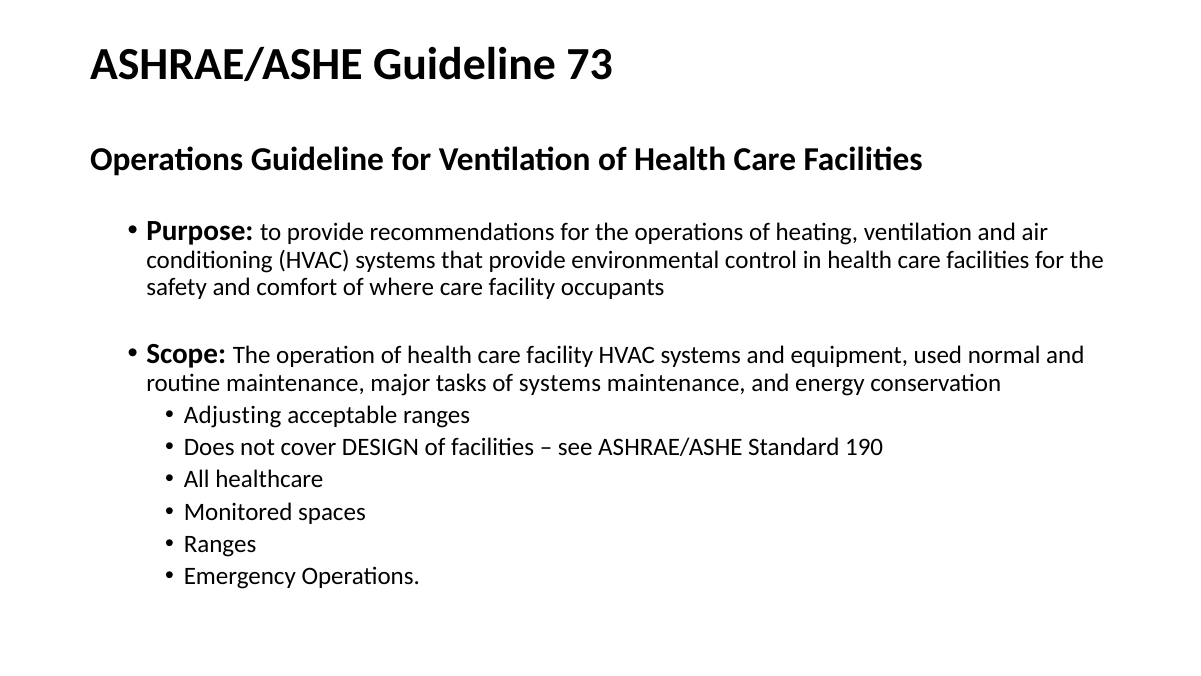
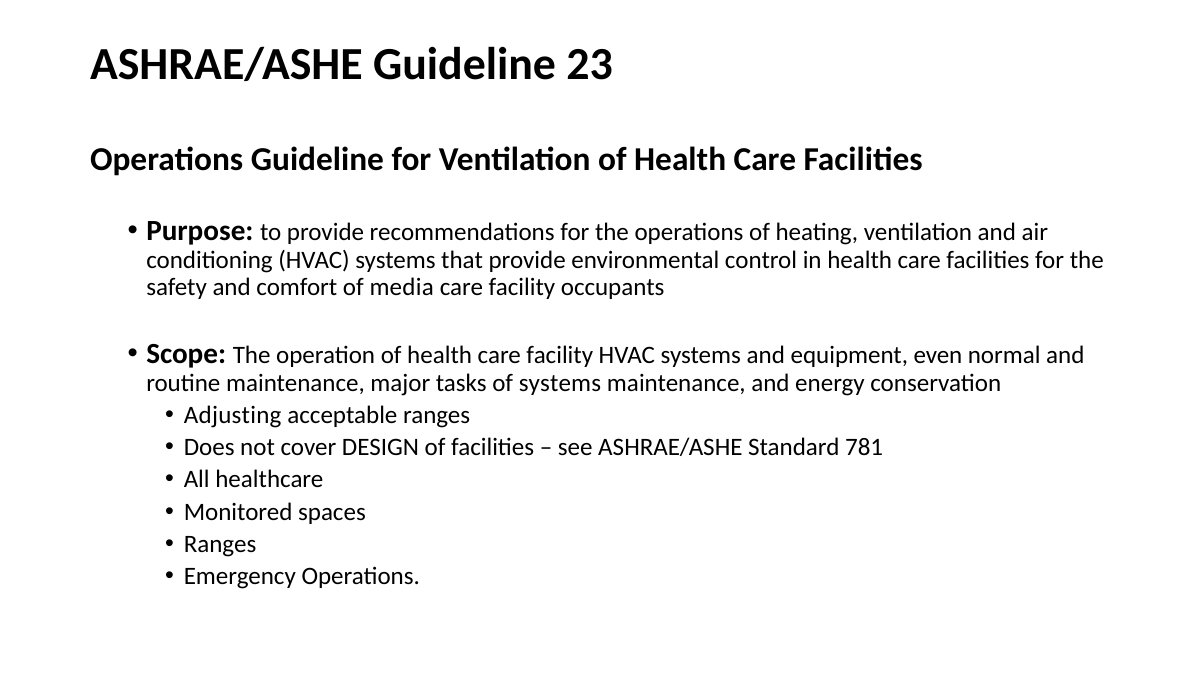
73: 73 -> 23 (590, 64)
where: where -> media (402, 287)
used: used -> even (938, 355)
190: 190 -> 781 (864, 447)
